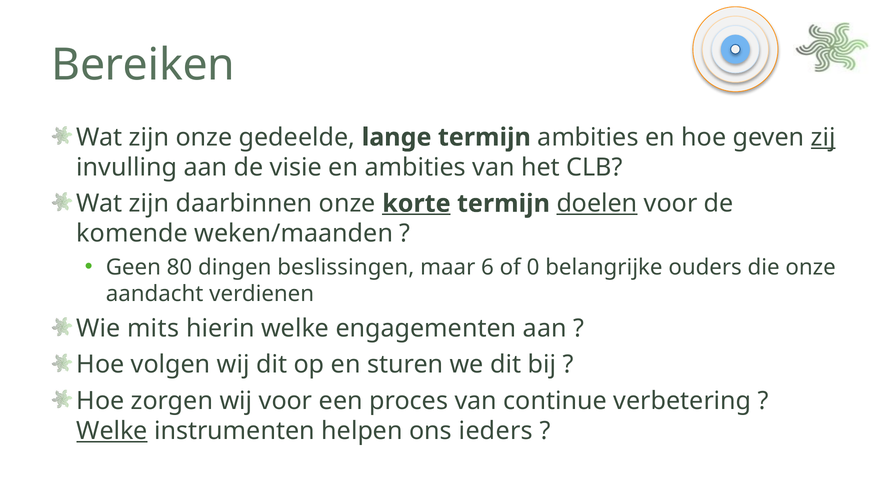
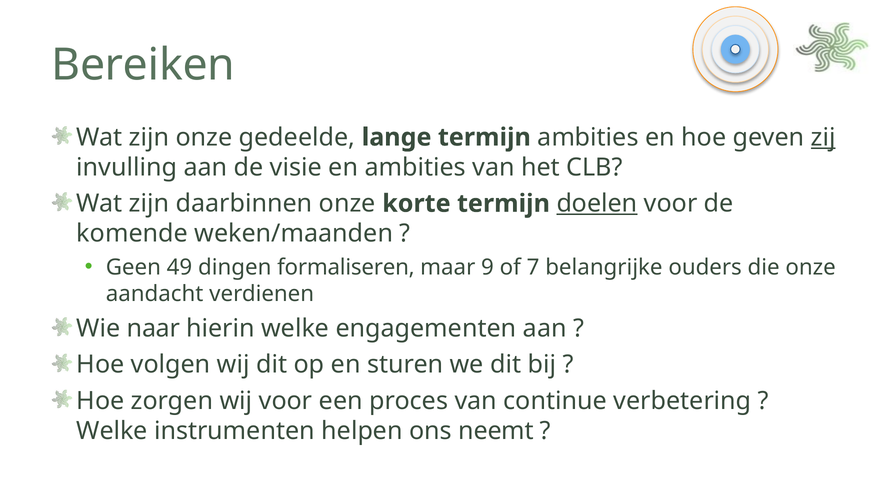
korte underline: present -> none (416, 204)
80: 80 -> 49 (179, 267)
beslissingen: beslissingen -> formaliseren (346, 267)
6: 6 -> 9 (487, 267)
0: 0 -> 7 (533, 267)
mits: mits -> naar (153, 329)
Welke underline: present -> none (112, 431)
ieders: ieders -> neemt (496, 431)
